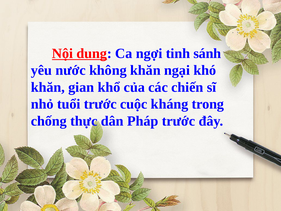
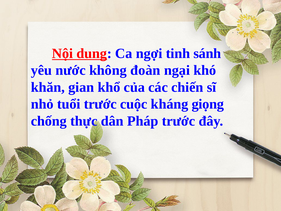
không khăn: khăn -> đoàn (145, 70)
trong: trong -> giọng (208, 104)
